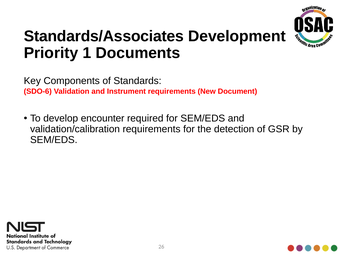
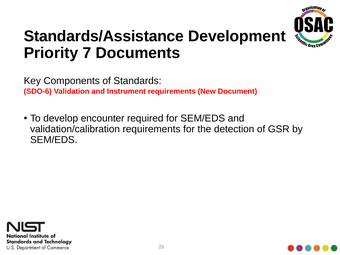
Standards/Associates: Standards/Associates -> Standards/Assistance (104, 36)
1: 1 -> 7 (87, 53)
